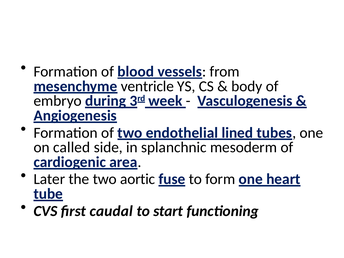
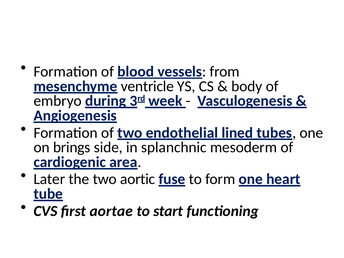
called: called -> brings (72, 147)
caudal: caudal -> aortae (111, 211)
